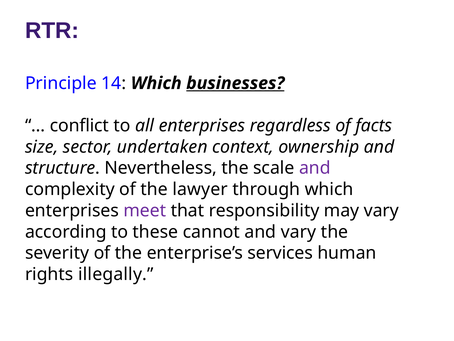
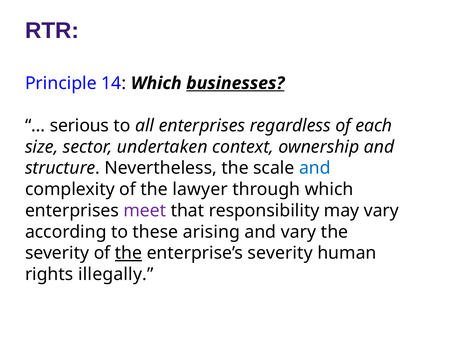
conflict: conflict -> serious (79, 126)
facts: facts -> each (374, 126)
and colour: purple -> blue (315, 168)
cannot: cannot -> arising (211, 232)
the underline: none -> present (129, 253)
enterprise’s services: services -> severity (280, 253)
